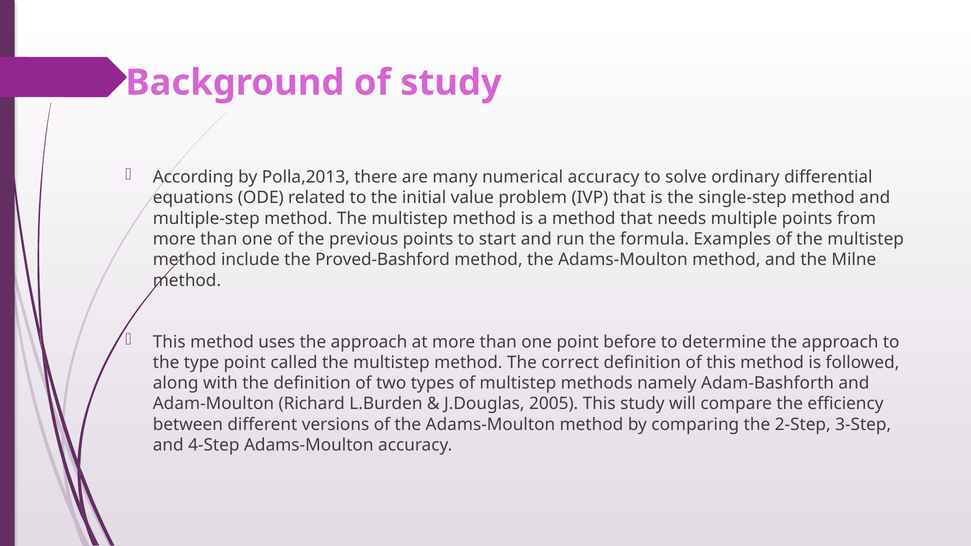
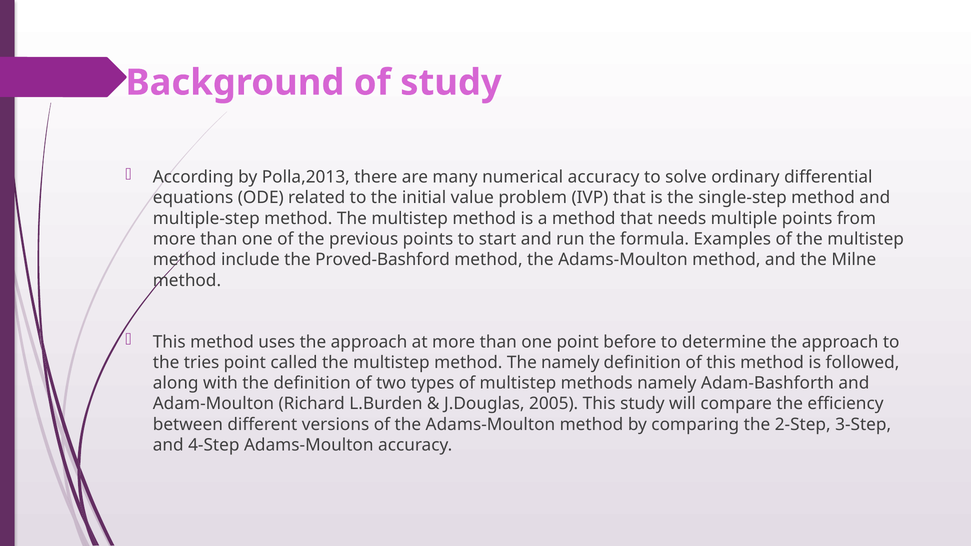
type: type -> tries (202, 363)
The correct: correct -> namely (570, 363)
